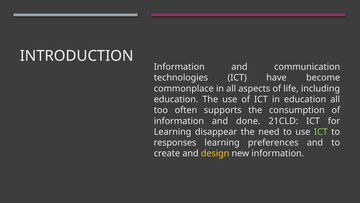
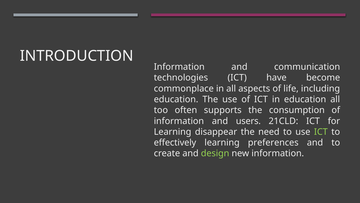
done: done -> users (248, 121)
responses: responses -> effectively (175, 142)
design colour: yellow -> light green (215, 153)
